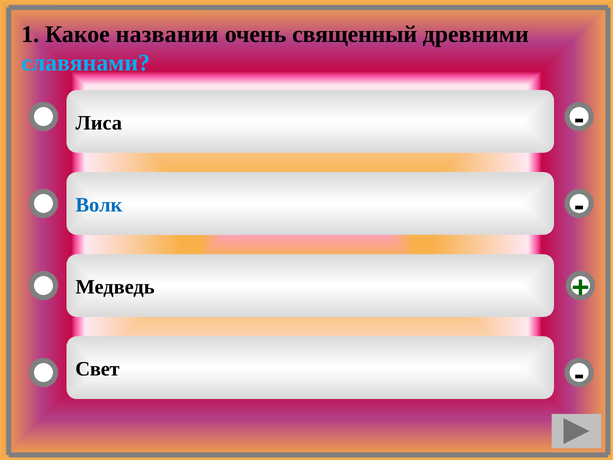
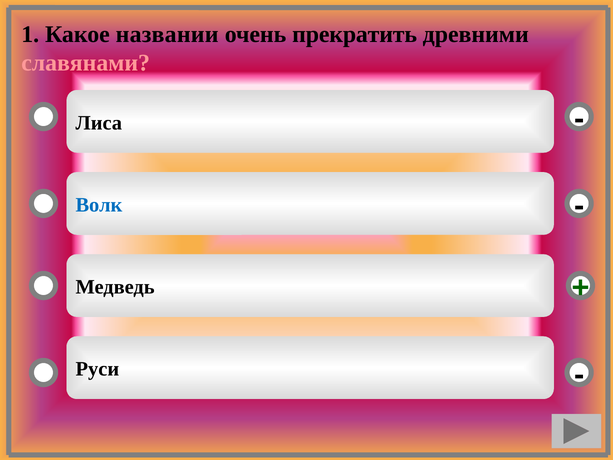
священный: священный -> прекратить (355, 34)
славянами colour: light blue -> pink (86, 63)
Свет: Свет -> Руси (97, 369)
